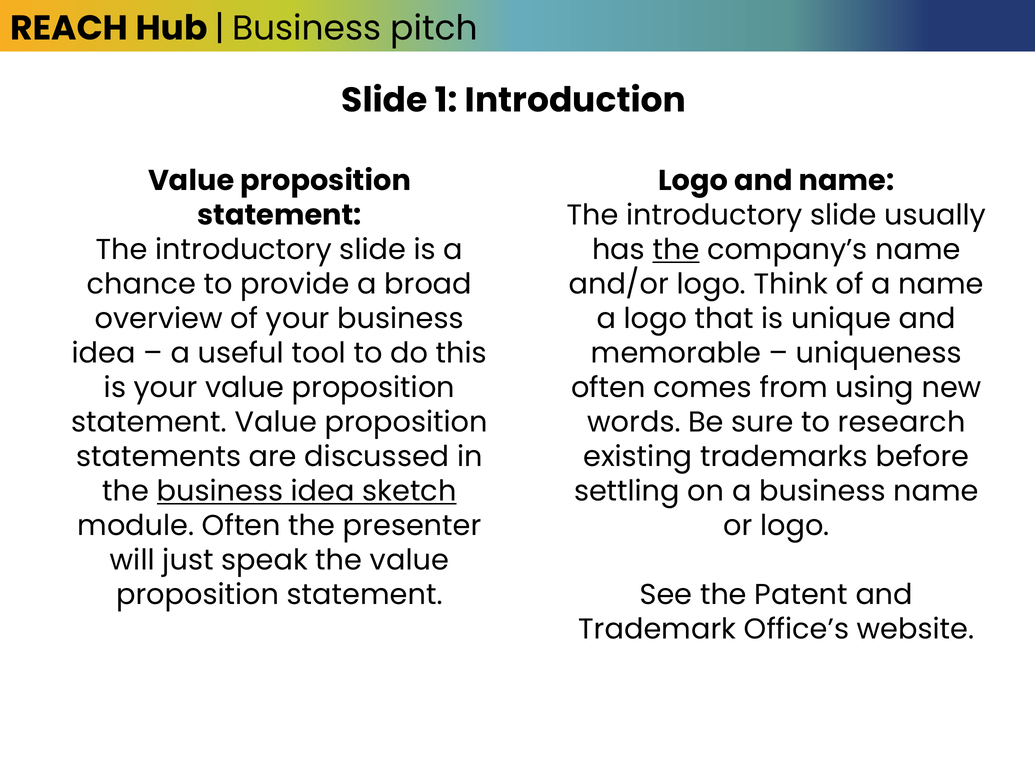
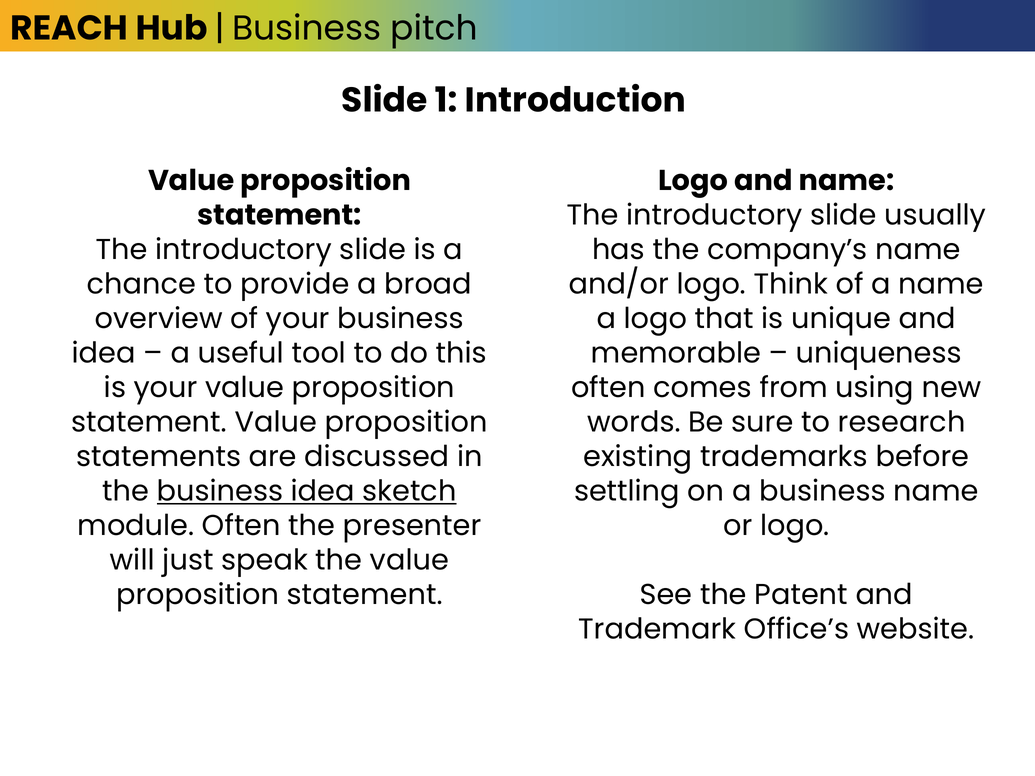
the underline: present -> none (676, 250)
